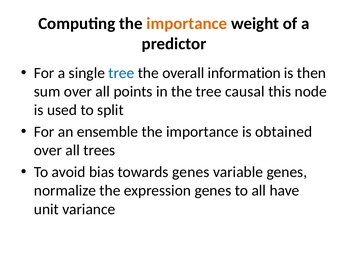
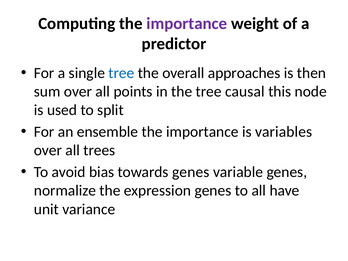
importance colour: orange -> purple (187, 24)
information: information -> approaches (244, 73)
obtained: obtained -> variables (284, 132)
